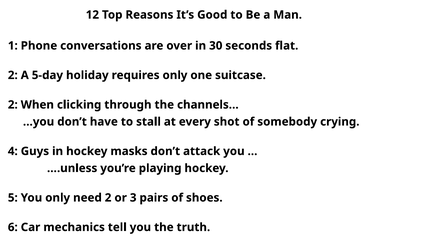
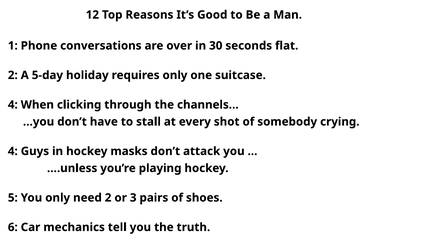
2: 2 -> 4 (13, 105)
